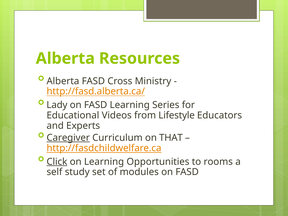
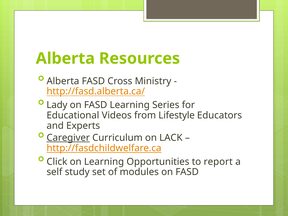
THAT: THAT -> LACK (171, 138)
Click underline: present -> none (57, 162)
rooms: rooms -> report (218, 162)
